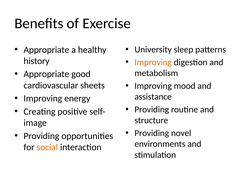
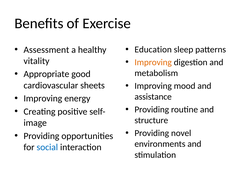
University: University -> Education (153, 50)
Appropriate: Appropriate -> Assessment (46, 50)
history: history -> vitality (37, 61)
social colour: orange -> blue (47, 148)
